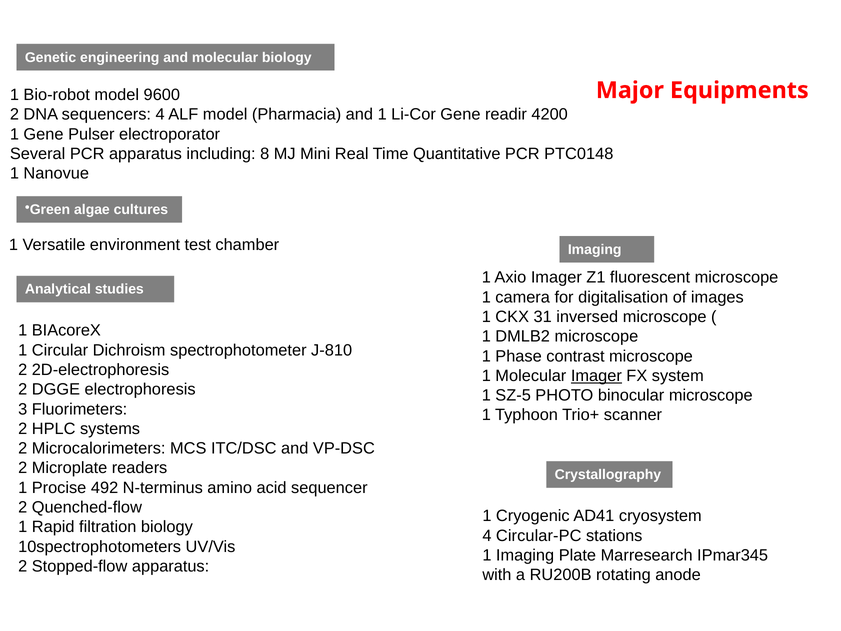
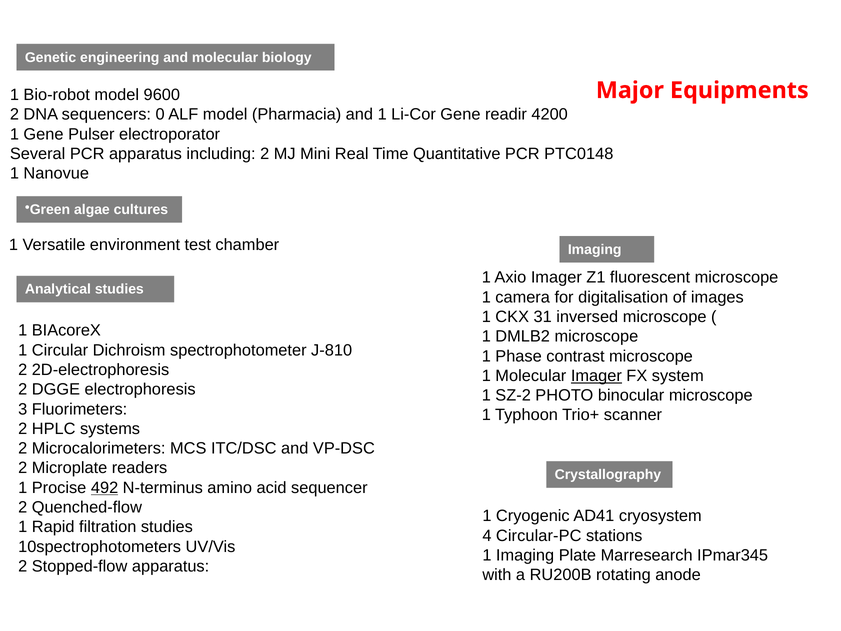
sequencers 4: 4 -> 0 (160, 114)
including 8: 8 -> 2 (265, 154)
SZ-5: SZ-5 -> SZ-2 (513, 395)
492 underline: none -> present (105, 488)
filtration biology: biology -> studies (167, 527)
